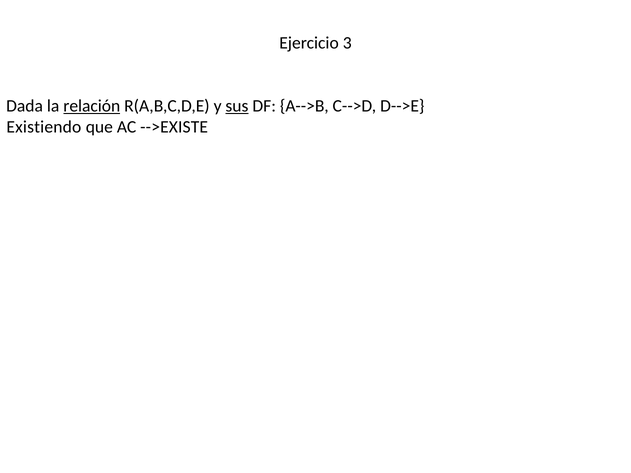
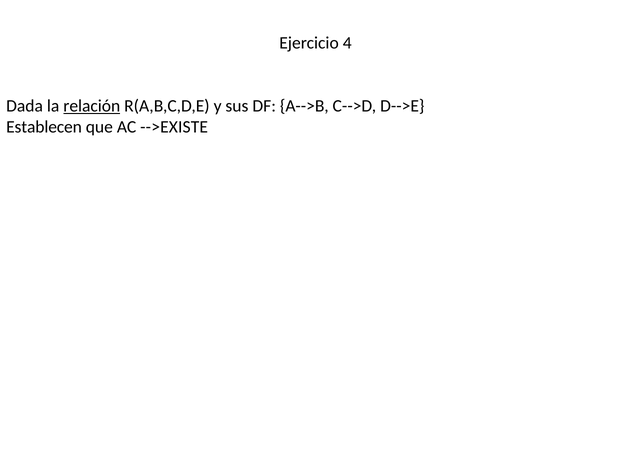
3: 3 -> 4 (347, 43)
sus underline: present -> none (237, 106)
Existiendo: Existiendo -> Establecen (44, 127)
